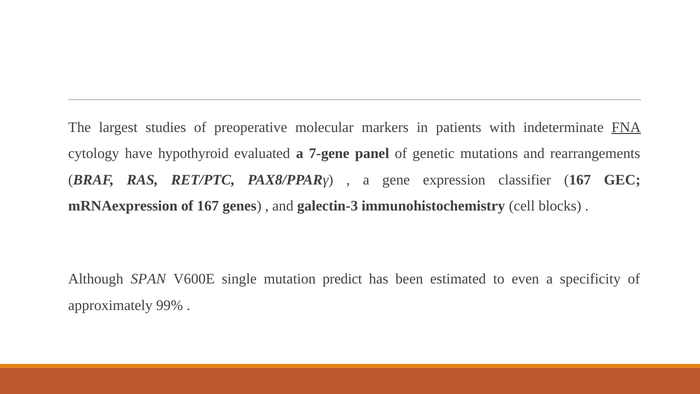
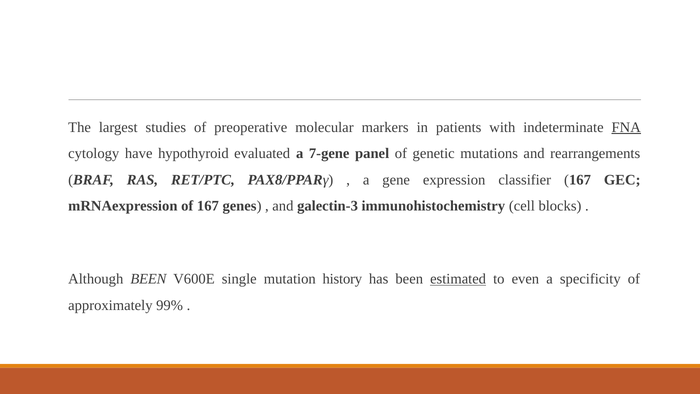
Although SPAN: SPAN -> BEEN (148, 279)
predict: predict -> history (342, 279)
estimated underline: none -> present (458, 279)
